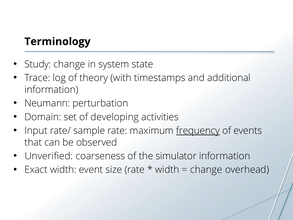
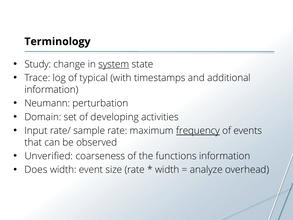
system underline: none -> present (114, 64)
theory: theory -> typical (94, 78)
simulator: simulator -> functions (176, 156)
Exact: Exact -> Does (36, 170)
change: change -> analyze (206, 170)
